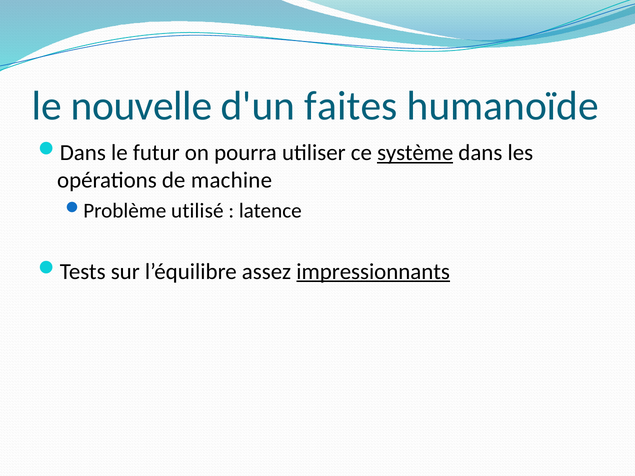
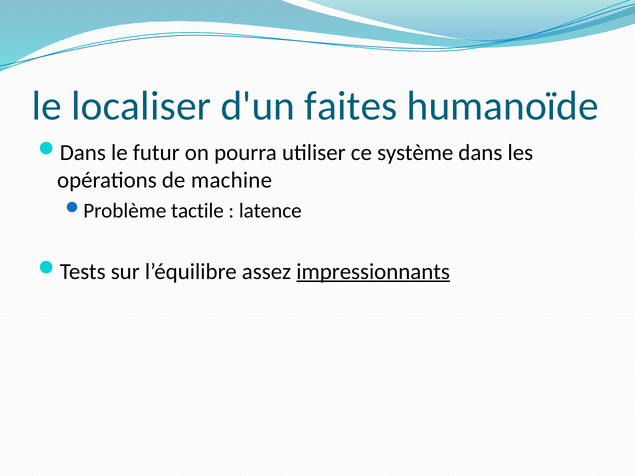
nouvelle: nouvelle -> localiser (141, 106)
système underline: present -> none (415, 153)
utilisé: utilisé -> tactile (197, 211)
